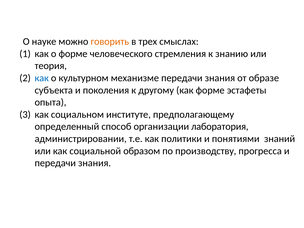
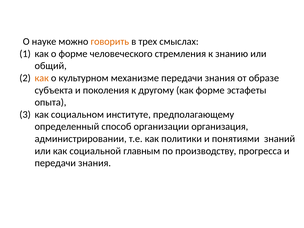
теория: теория -> общий (51, 66)
как colour: blue -> orange (42, 78)
лаборатория: лаборатория -> организация (220, 127)
образом: образом -> главным (142, 151)
